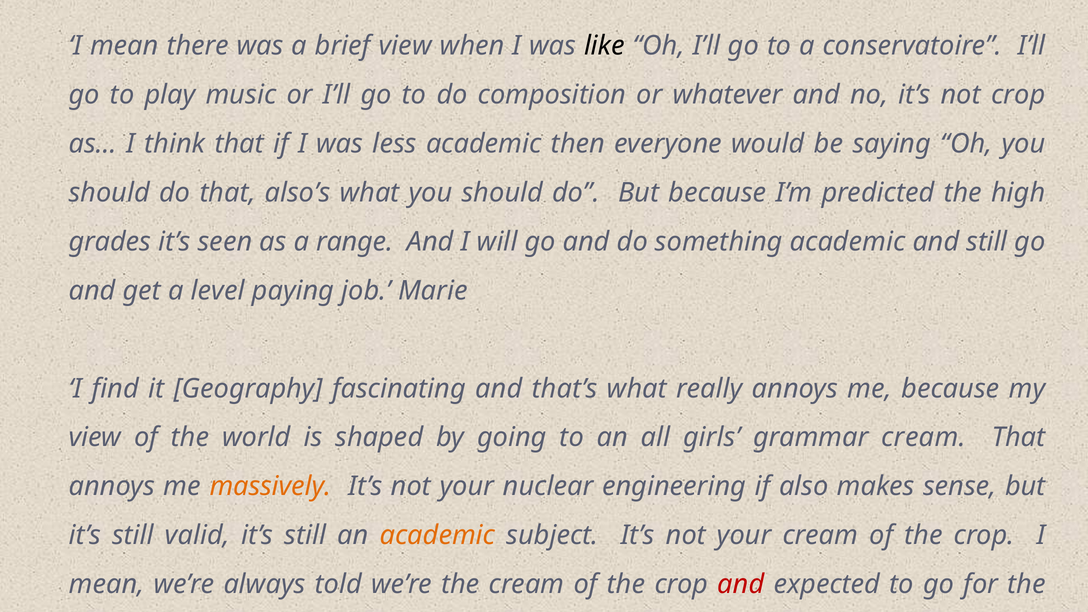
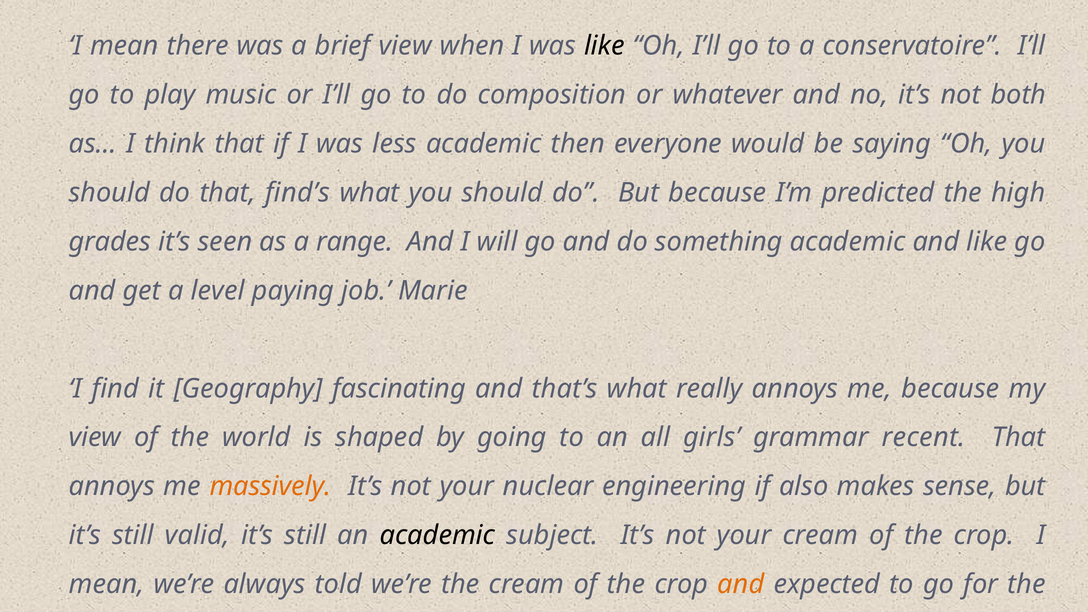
not crop: crop -> both (1019, 95)
also’s: also’s -> find’s (298, 193)
and still: still -> like (987, 242)
grammar cream: cream -> recent (923, 438)
academic colour: orange -> black (437, 535)
and colour: red -> orange (741, 584)
